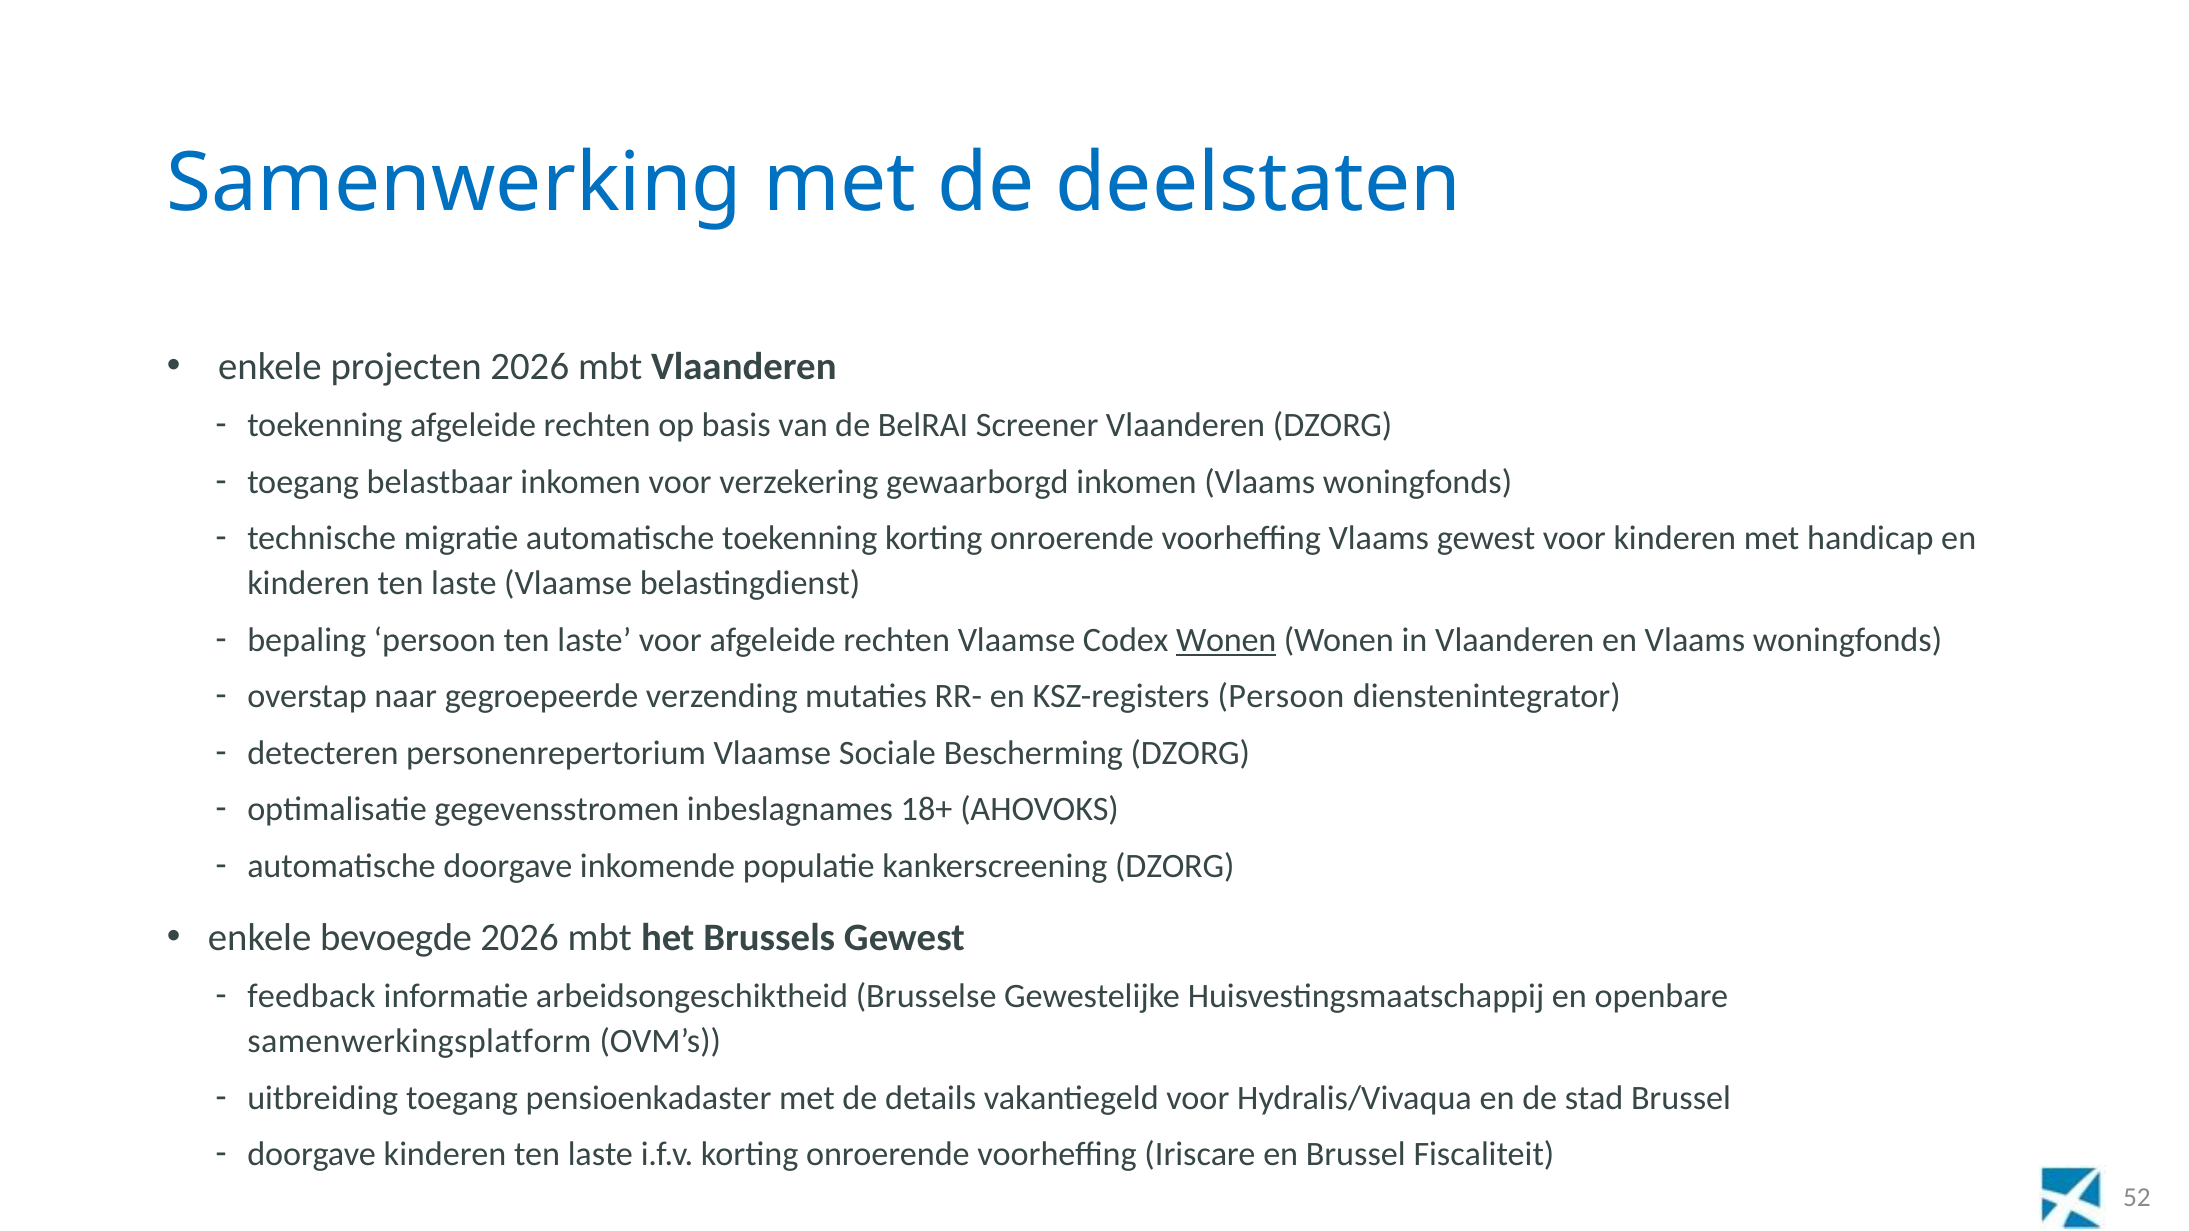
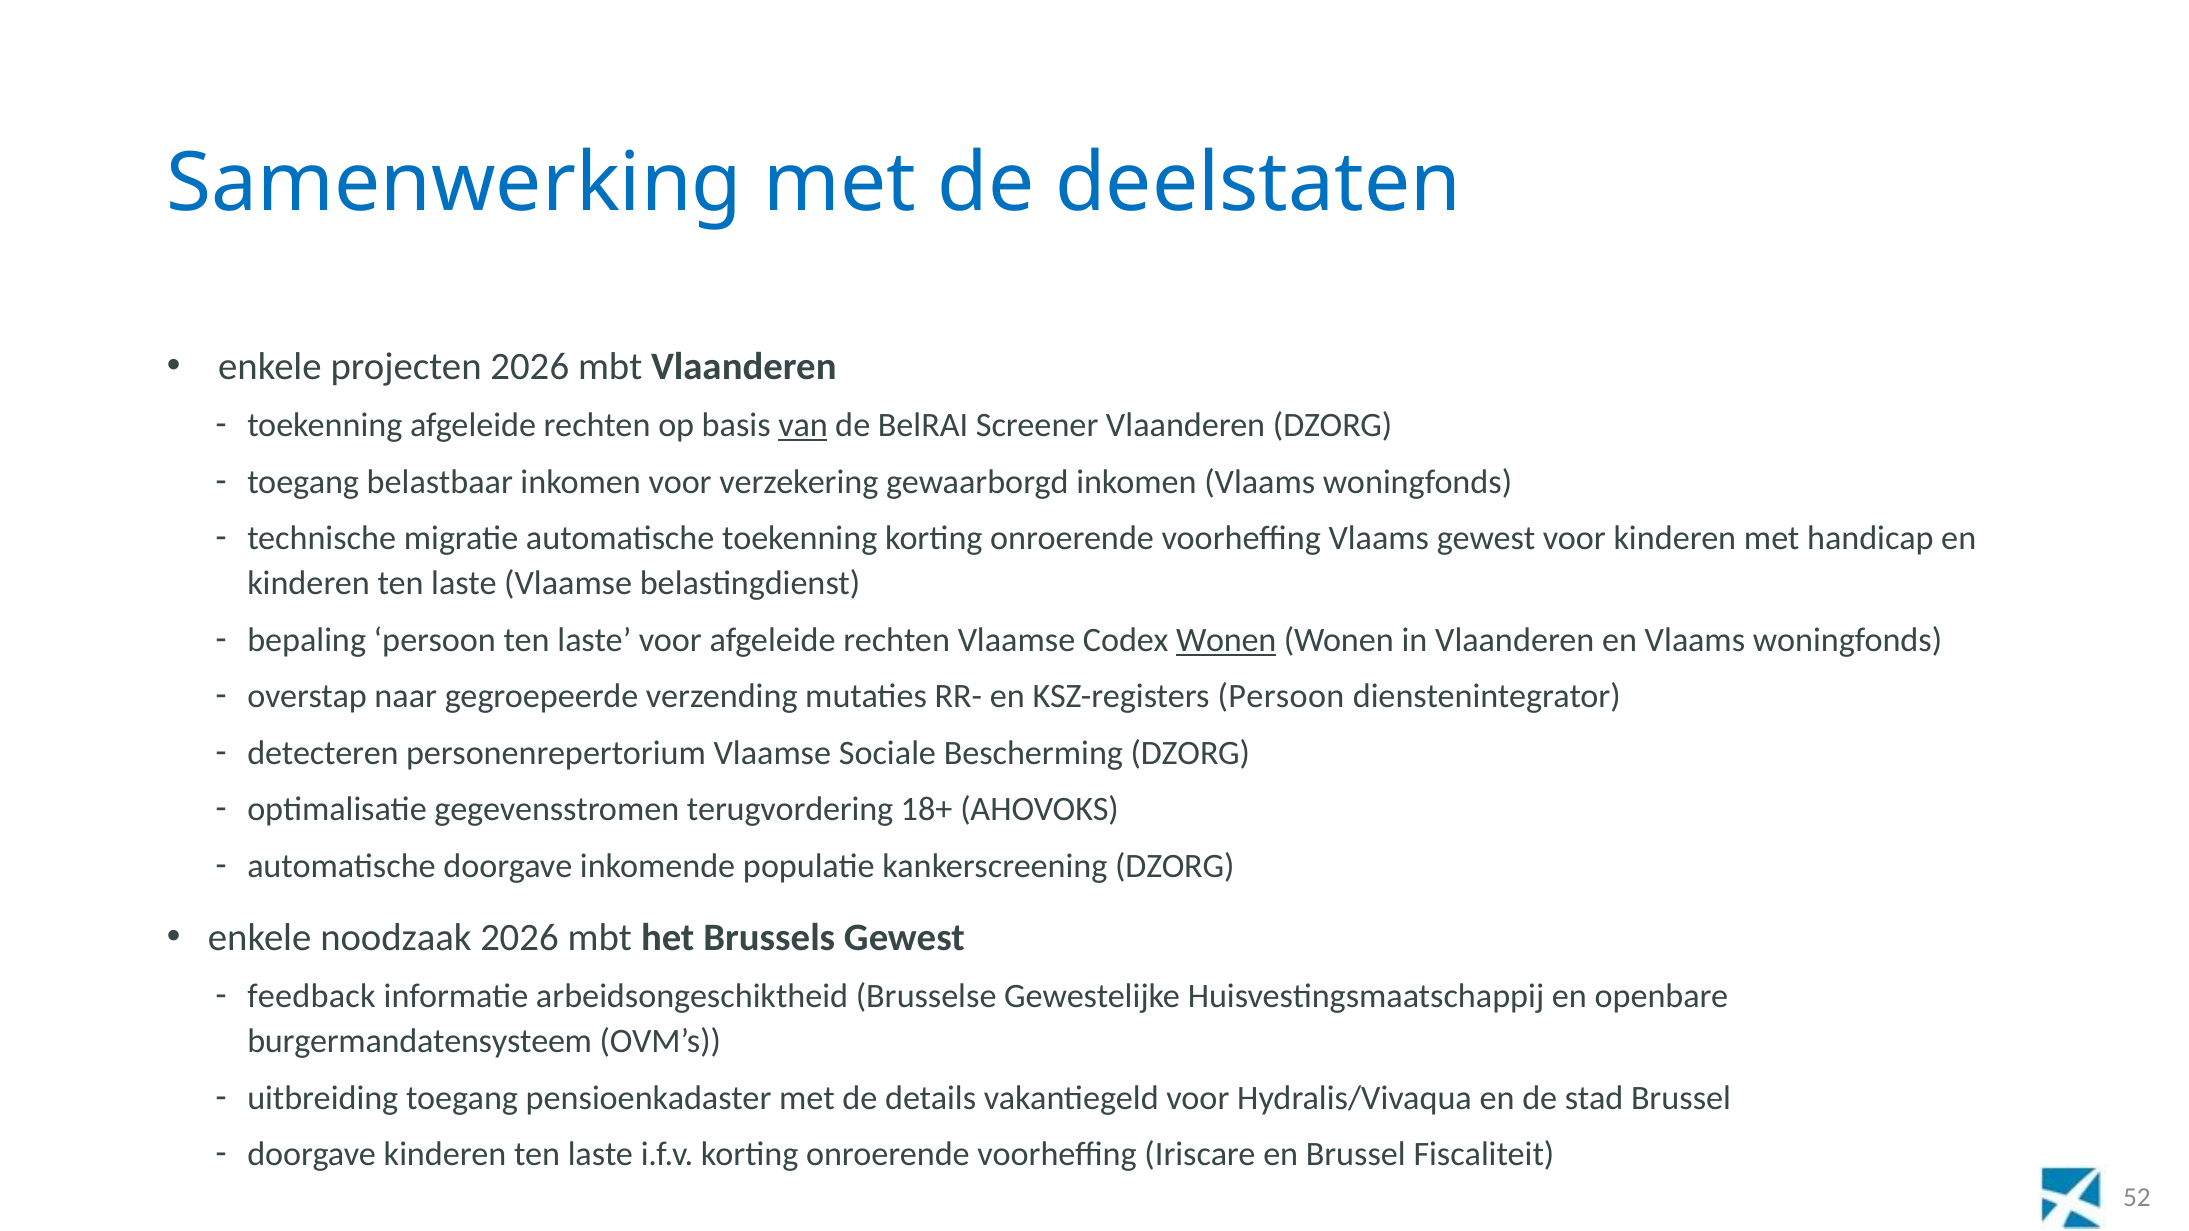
van underline: none -> present (803, 426)
inbeslagnames: inbeslagnames -> terugvordering (790, 810)
bevoegde: bevoegde -> noodzaak (396, 938)
samenwerkingsplatform: samenwerkingsplatform -> burgermandatensysteem (420, 1042)
